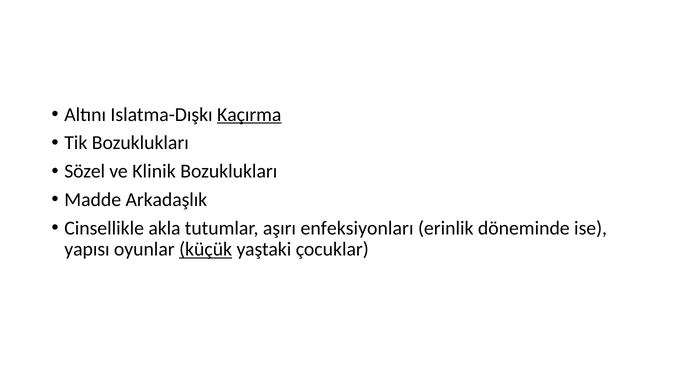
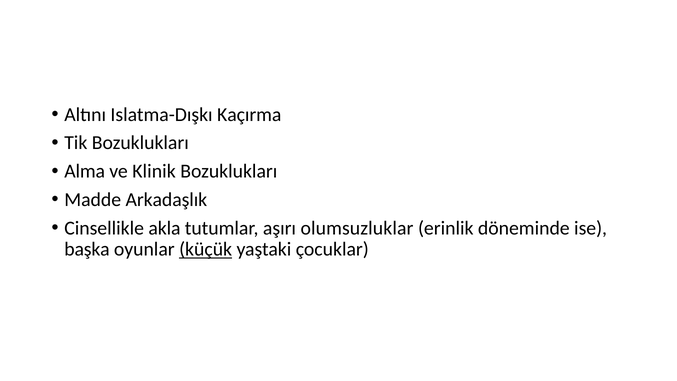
Kaçırma underline: present -> none (249, 114)
Sözel: Sözel -> Alma (85, 171)
enfeksiyonları: enfeksiyonları -> olumsuzluklar (357, 228)
yapısı: yapısı -> başka (87, 249)
